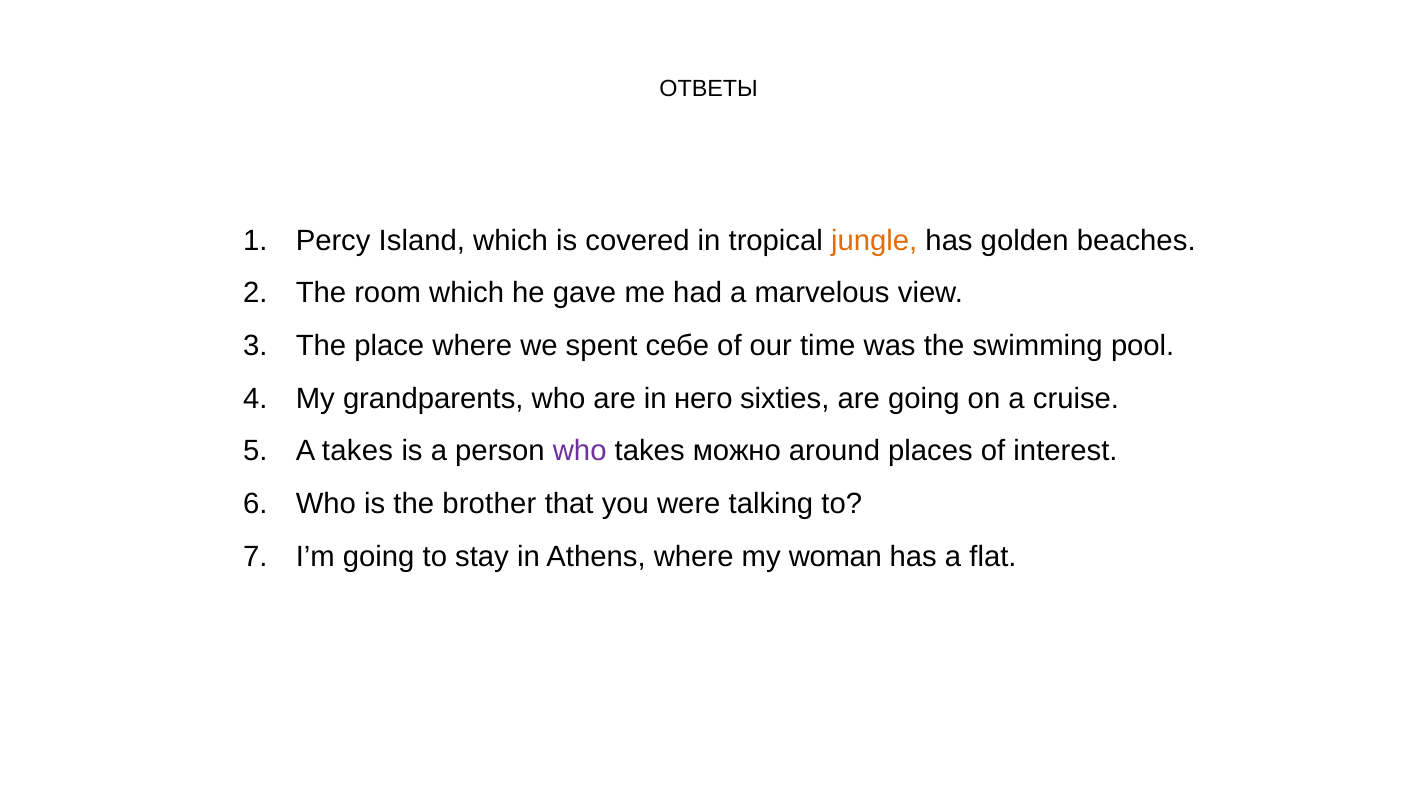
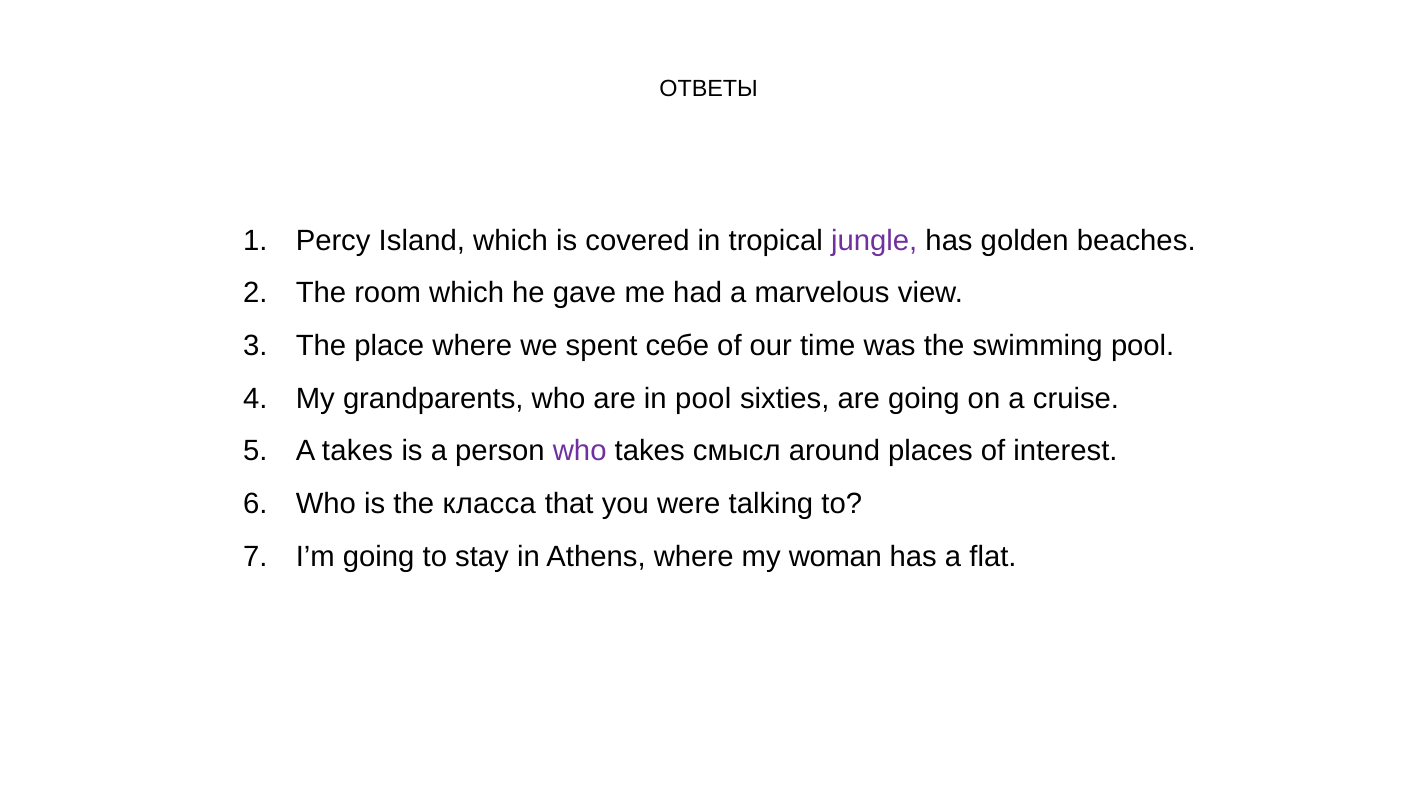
jungle colour: orange -> purple (874, 240)
in него: него -> pool (703, 398)
можно: можно -> смысл (737, 451)
brother: brother -> класса (489, 504)
